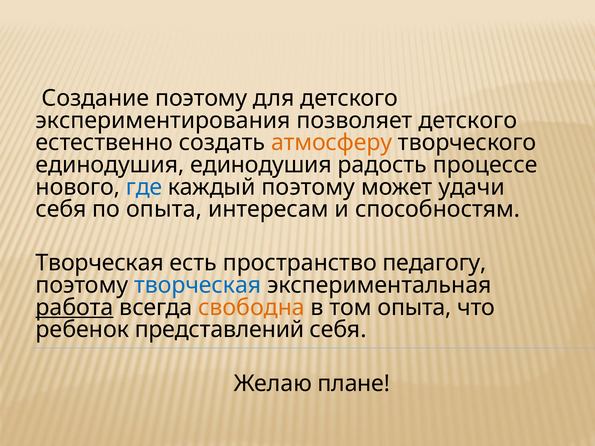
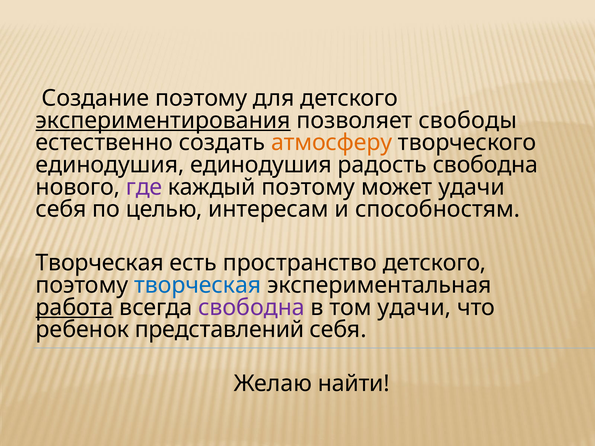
экспериментирования underline: none -> present (163, 121)
позволяет детского: детского -> свободы (468, 121)
радость процессе: процессе -> свободна (485, 165)
где colour: blue -> purple (144, 187)
по опыта: опыта -> целью (164, 209)
пространство педагогу: педагогу -> детского (434, 263)
свободна colour: orange -> purple (251, 308)
том опыта: опыта -> удачи (414, 308)
плане: плане -> найти (354, 384)
